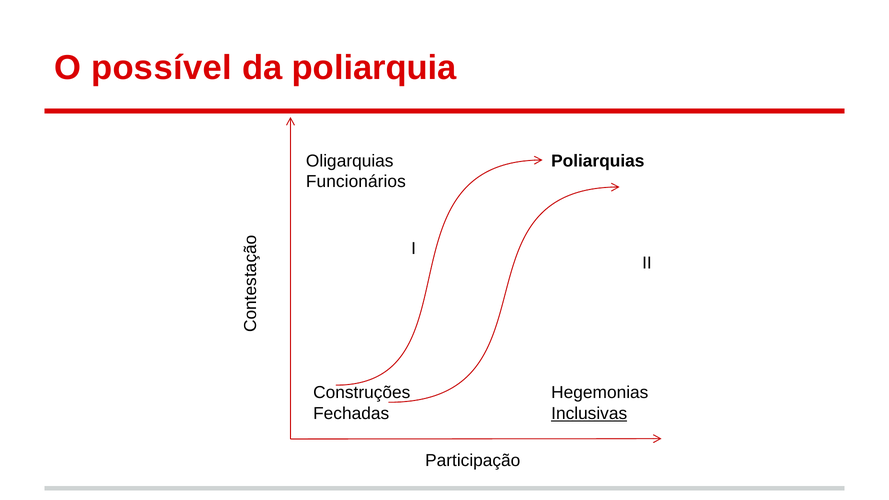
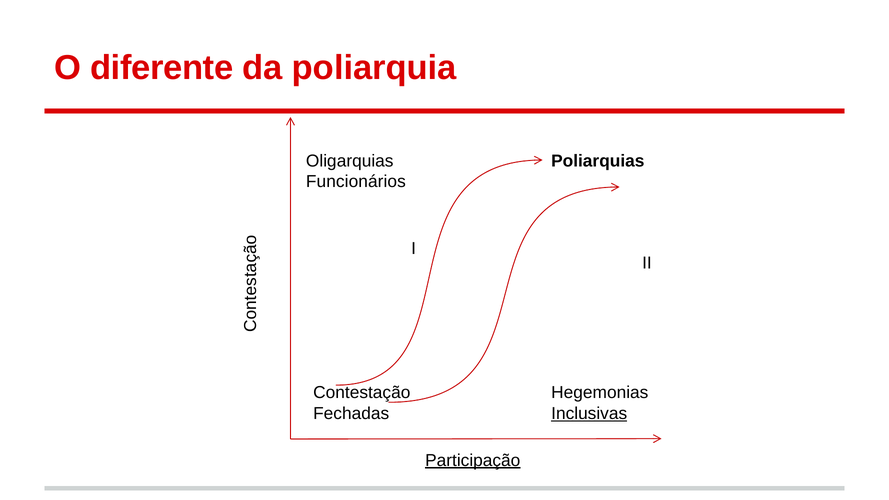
possível: possível -> diferente (162, 68)
Construções: Construções -> Contestação (362, 393)
Participação underline: none -> present (473, 460)
